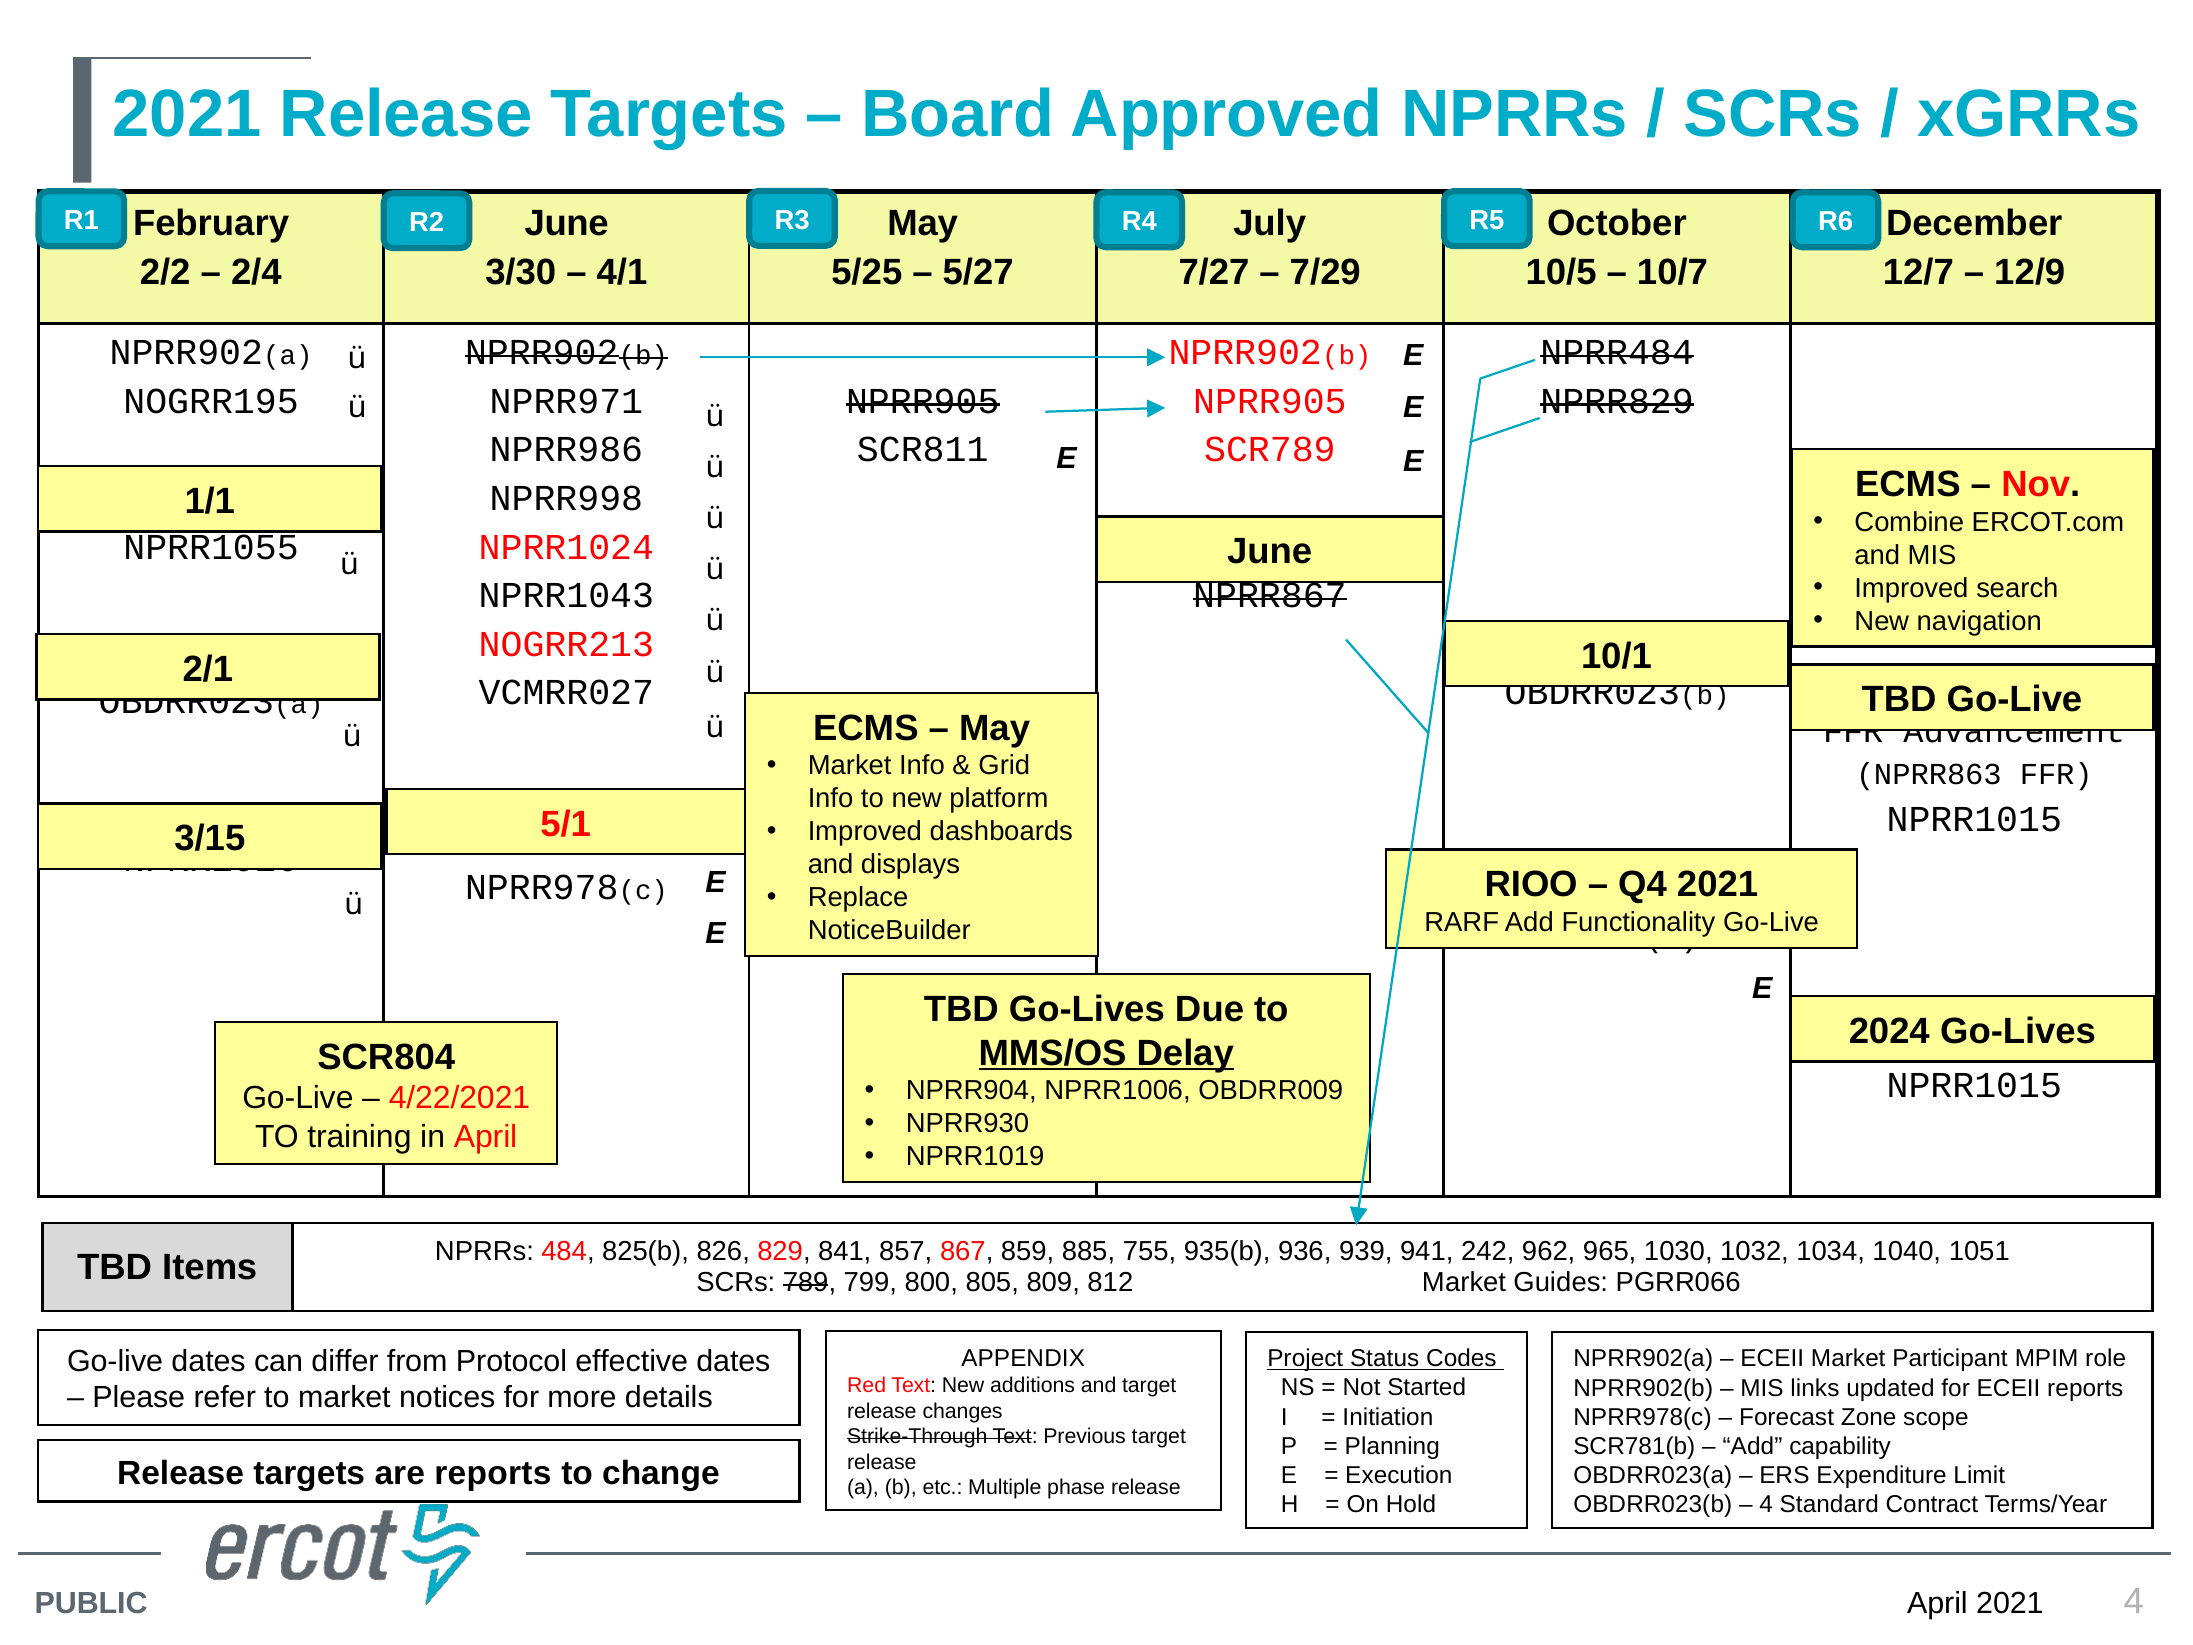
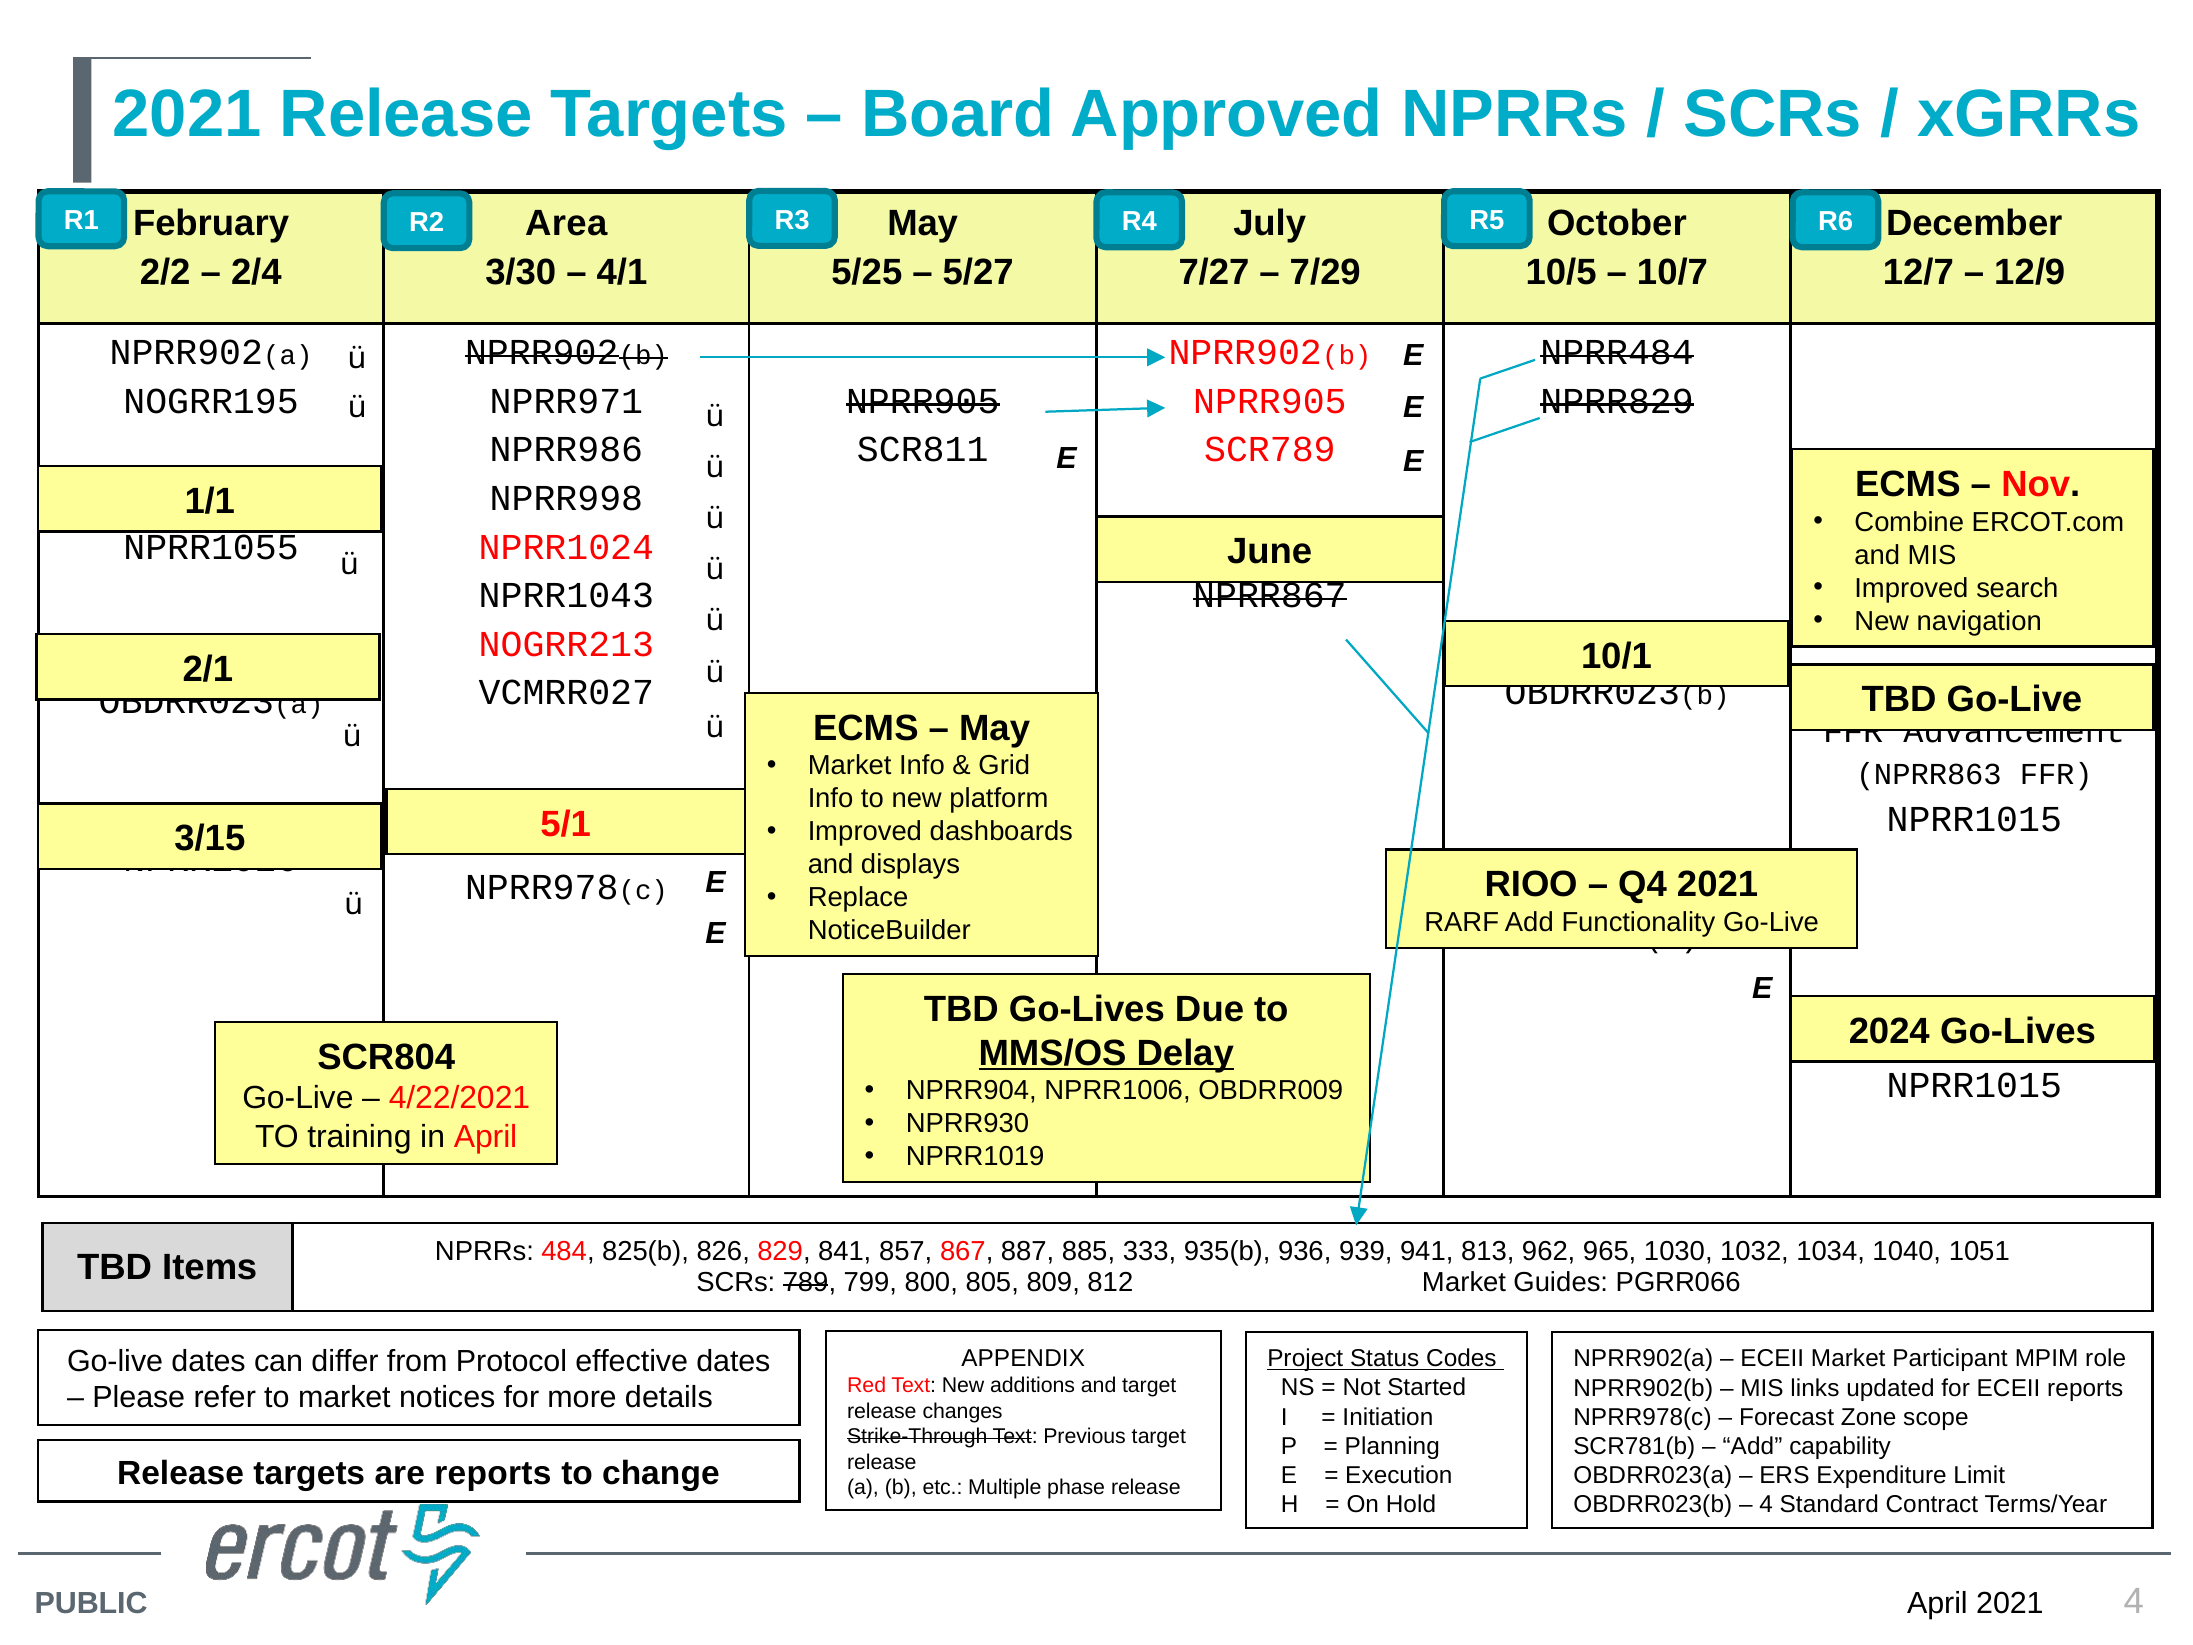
June: June -> Area (566, 224)
859: 859 -> 887 (1027, 1252)
755: 755 -> 333 (1150, 1252)
242: 242 -> 813 (1488, 1252)
